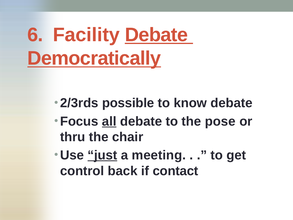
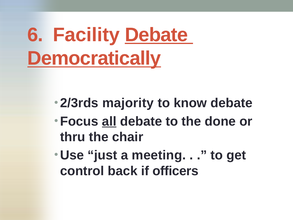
possible: possible -> majority (128, 103)
pose: pose -> done (220, 121)
just underline: present -> none (102, 155)
contact: contact -> officers (175, 171)
